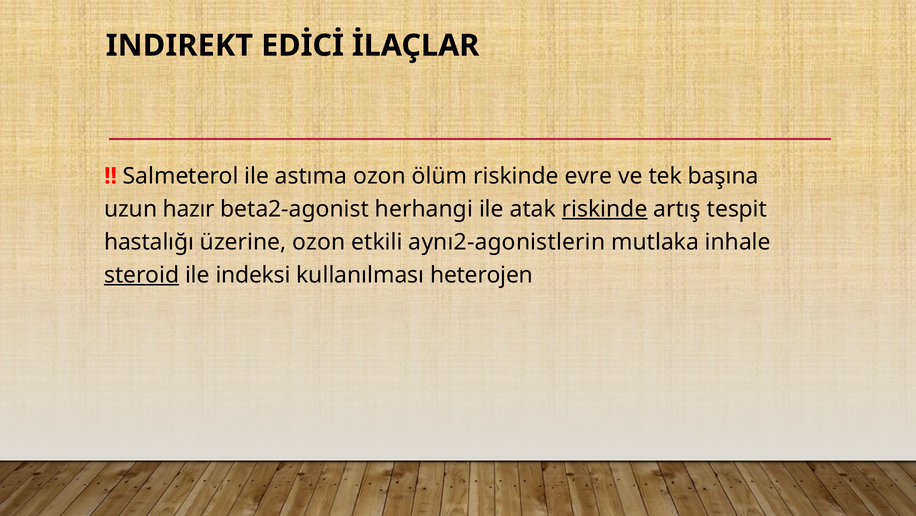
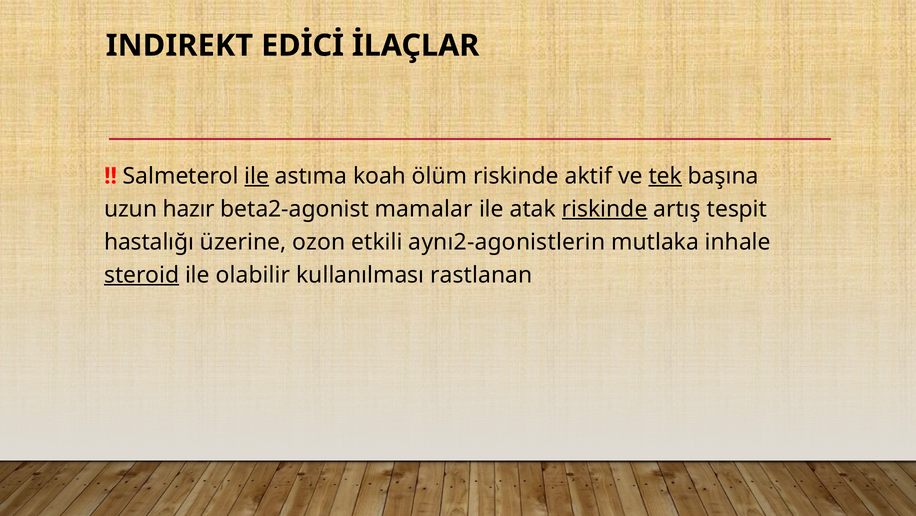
ile underline: none -> present (257, 176)
astıma ozon: ozon -> koah (380, 176)
evre: evre -> aktif (588, 176)
tek underline: none -> present (665, 176)
herhangi: herhangi -> mamalar (424, 209)
indeksi: indeksi -> olabilir (253, 275)
heterojen: heterojen -> rastlanan (481, 275)
